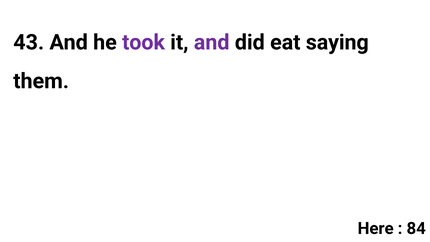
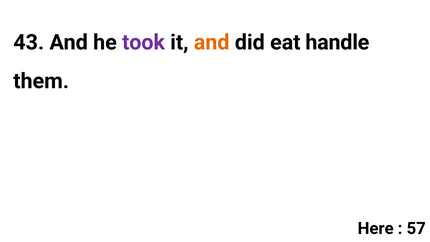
and colour: purple -> orange (212, 42)
saying: saying -> handle (337, 42)
84: 84 -> 57 (416, 228)
